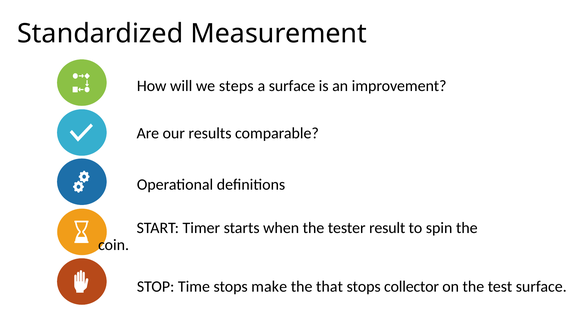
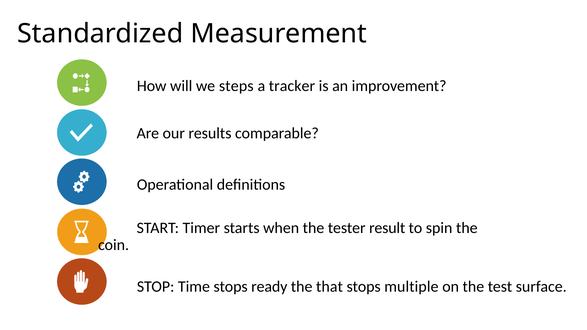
a surface: surface -> tracker (292, 86)
make: make -> ready (269, 287)
collector: collector -> multiple (411, 287)
